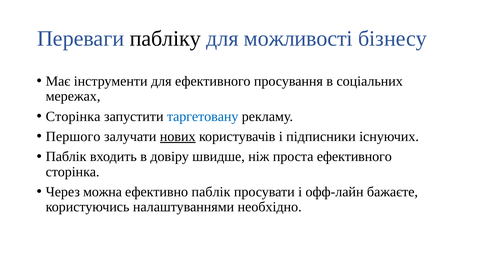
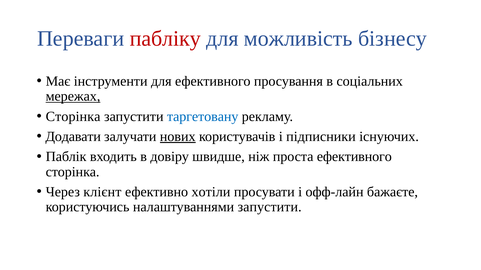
пабліку colour: black -> red (165, 39)
можливості: можливості -> можливість (298, 39)
мережах underline: none -> present (73, 96)
Першого: Першого -> Додавати (73, 137)
можна: можна -> клієнт (102, 192)
ефективно паблік: паблік -> хотіли (211, 192)
налаштуваннями необхідно: необхідно -> запустити (270, 207)
